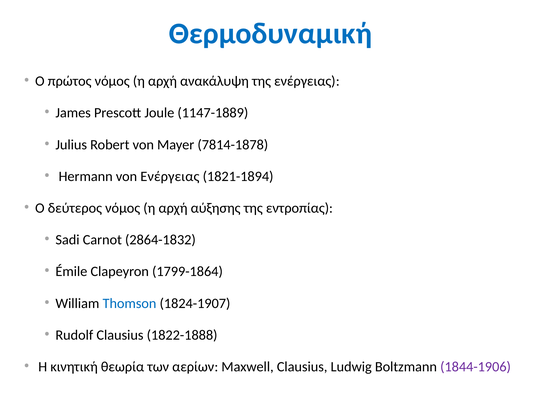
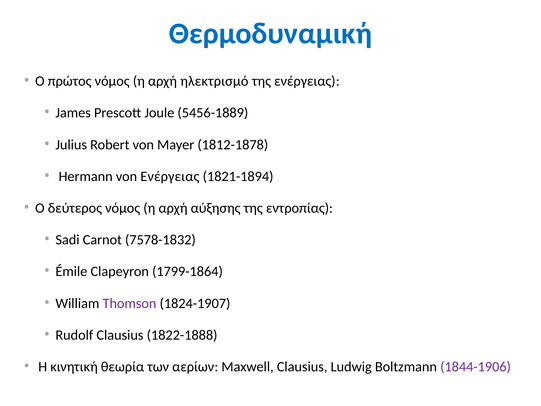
ανακάλυψη: ανακάλυψη -> ηλεκτρισμό (214, 81)
1147-1889: 1147-1889 -> 5456-1889 (213, 113)
7814-1878: 7814-1878 -> 1812-1878 (233, 145)
2864-1832: 2864-1832 -> 7578-1832 (160, 240)
Thomson colour: blue -> purple (129, 303)
